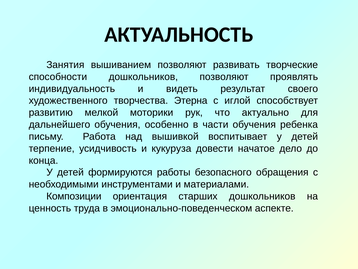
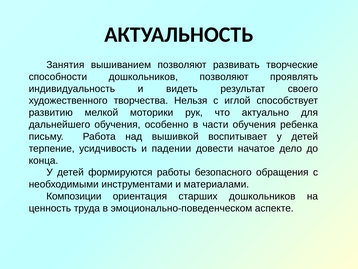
Этерна: Этерна -> Нельзя (191, 101)
кукуруза: кукуруза -> падении (171, 148)
